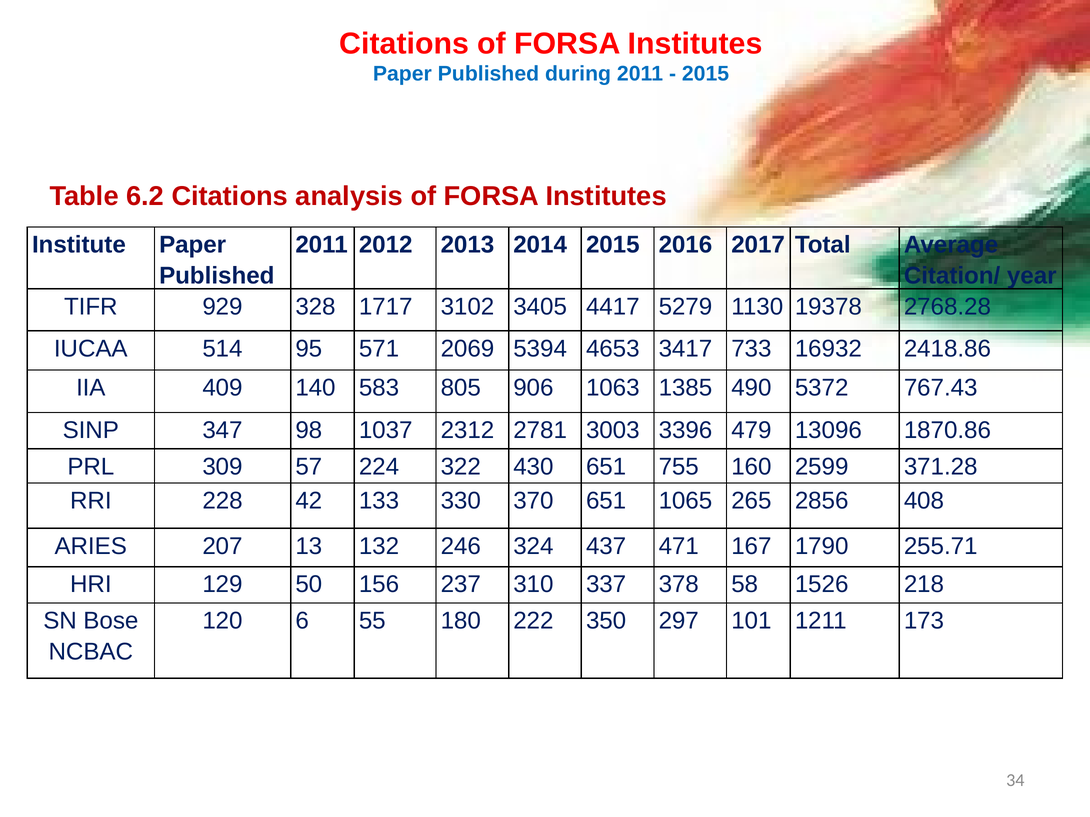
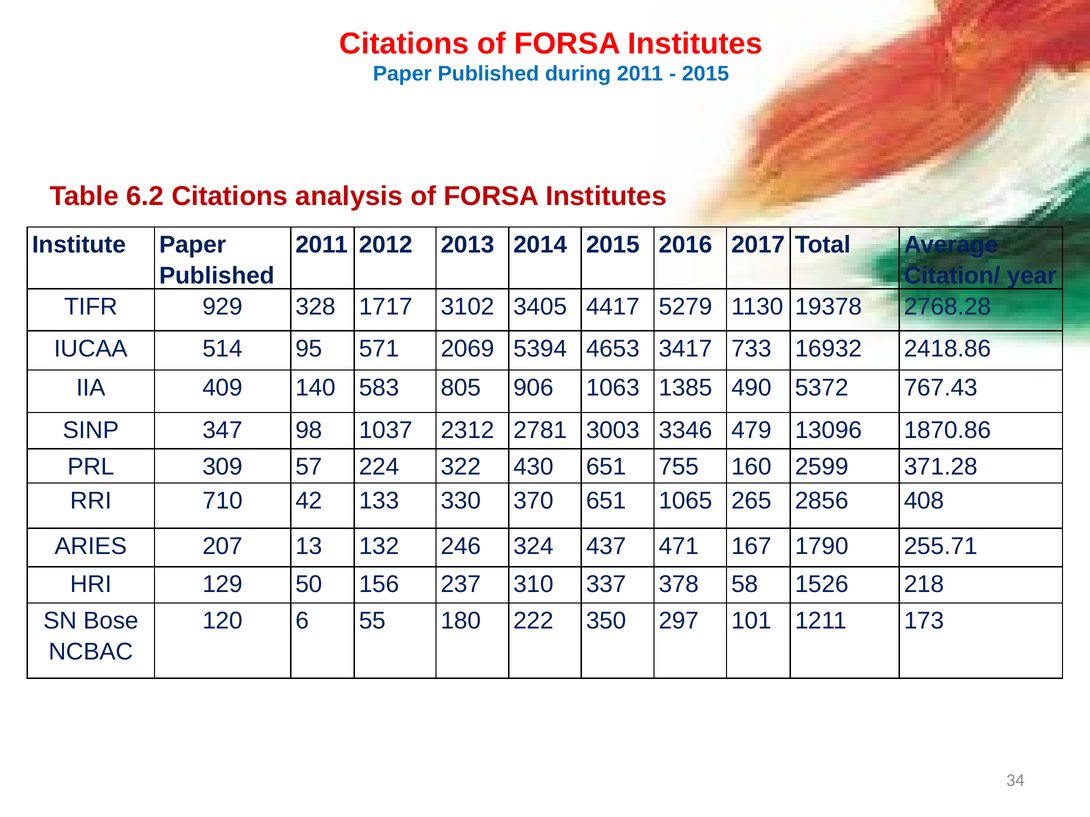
3396: 3396 -> 3346 (686, 431)
228: 228 -> 710 (222, 501)
